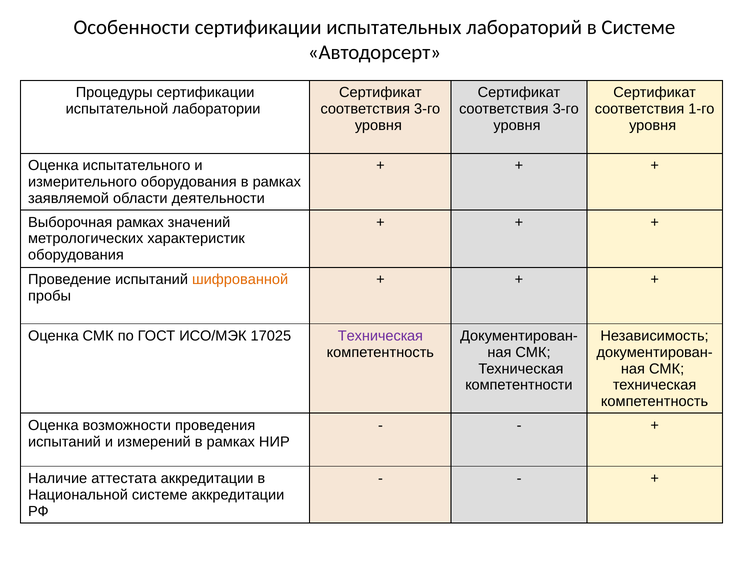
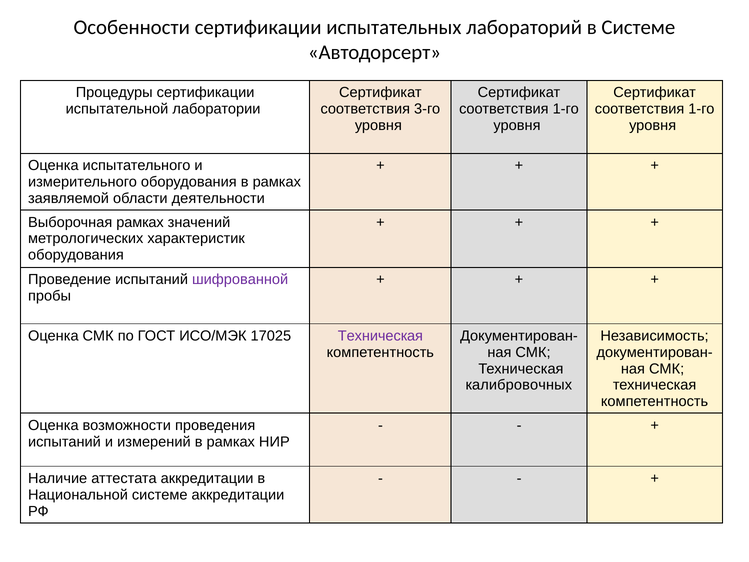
3-го: 3-го -> 1-го (566, 109)
шифрованной colour: orange -> purple (240, 279)
компетентности: компетентности -> калибровочных (519, 385)
